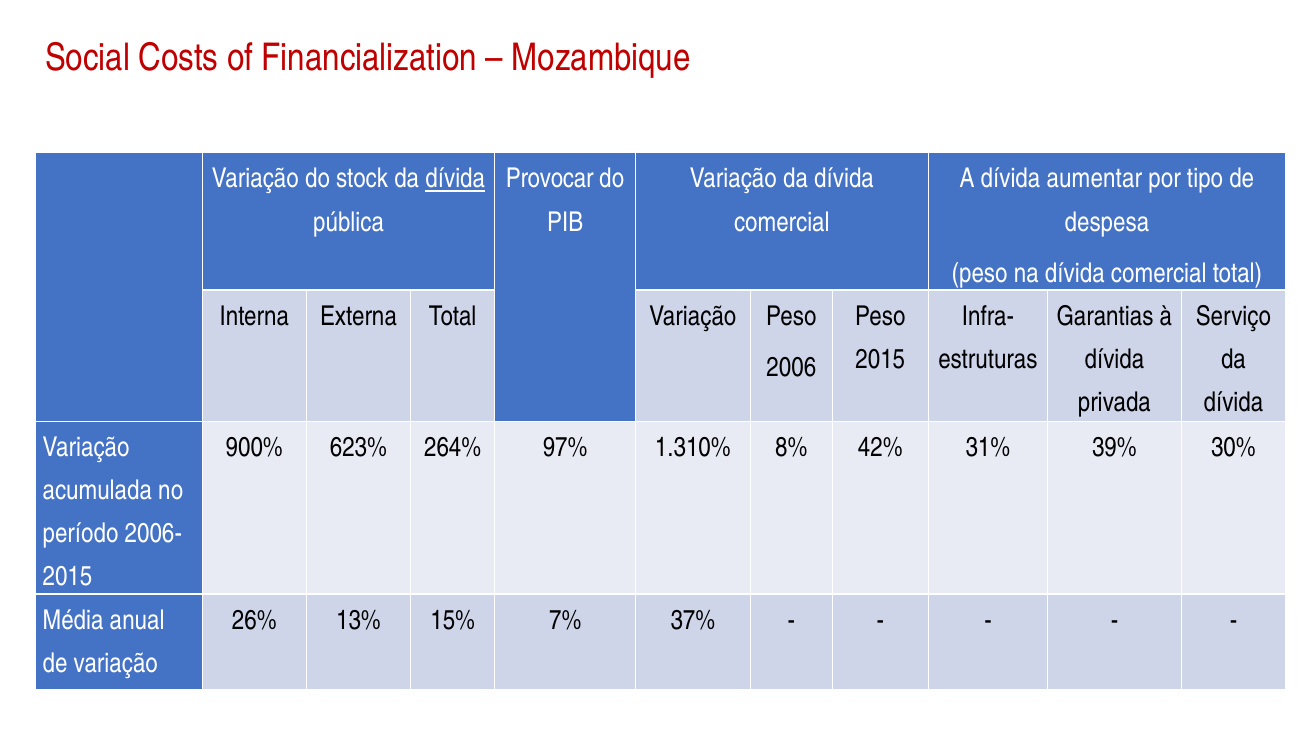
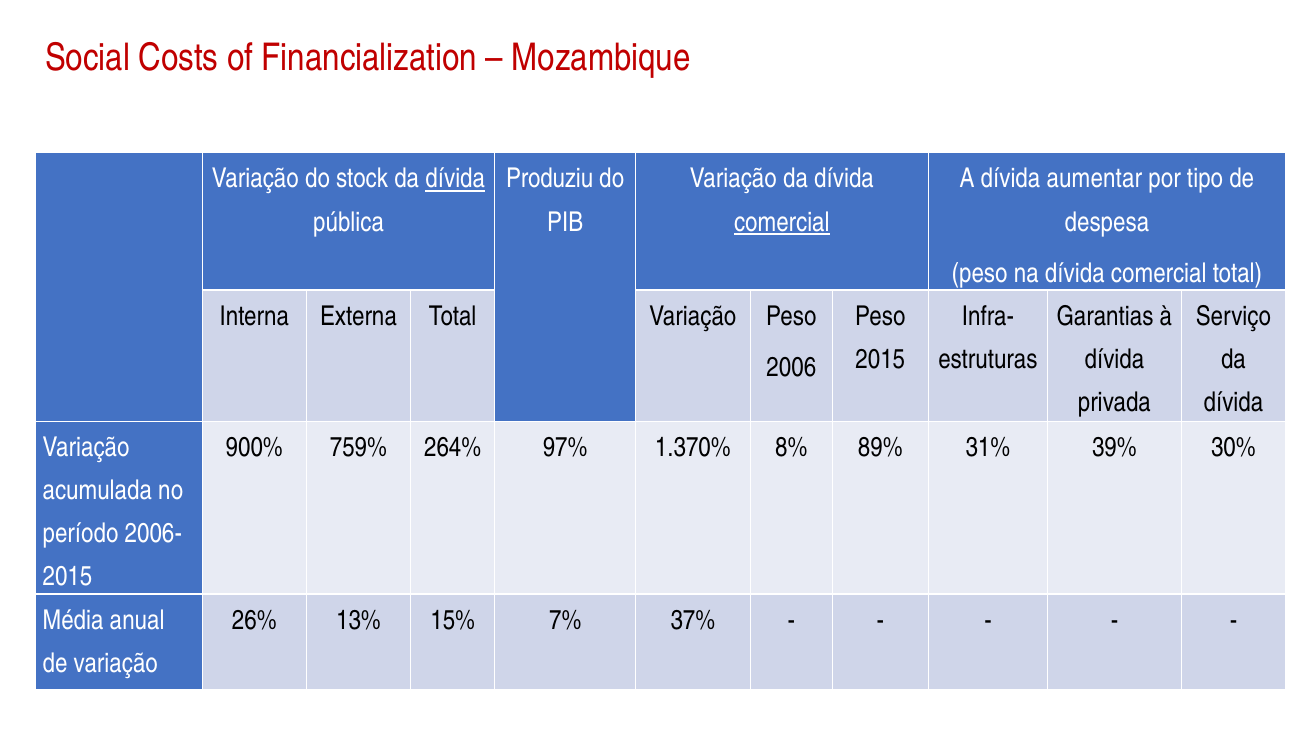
Provocar: Provocar -> Produziu (550, 179)
comercial underline: none -> present (782, 222)
623%: 623% -> 759% (358, 448)
1.310%: 1.310% -> 1.370% (693, 448)
42%: 42% -> 89% (880, 448)
